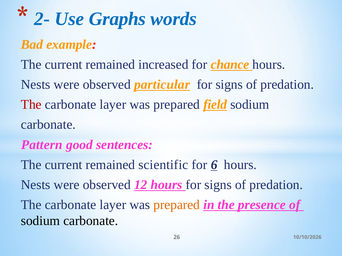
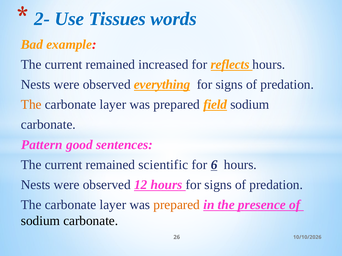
Graphs: Graphs -> Tissues (117, 19)
chance: chance -> reflects (230, 65)
particular: particular -> everything (162, 85)
The colour: red -> orange (31, 105)
